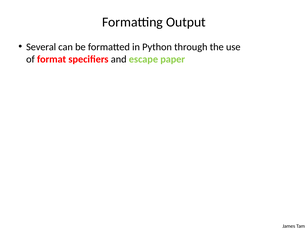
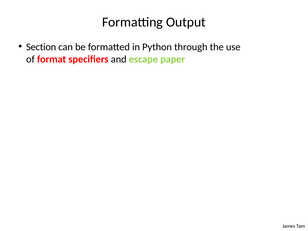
Several: Several -> Section (41, 47)
